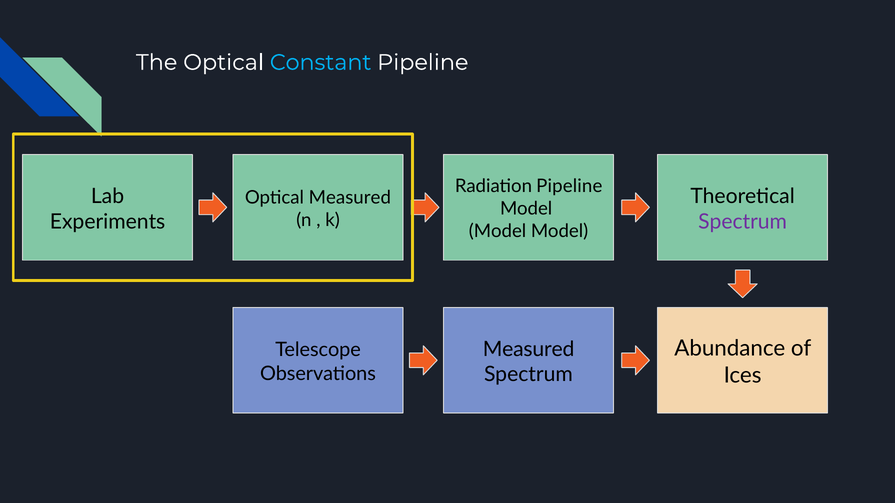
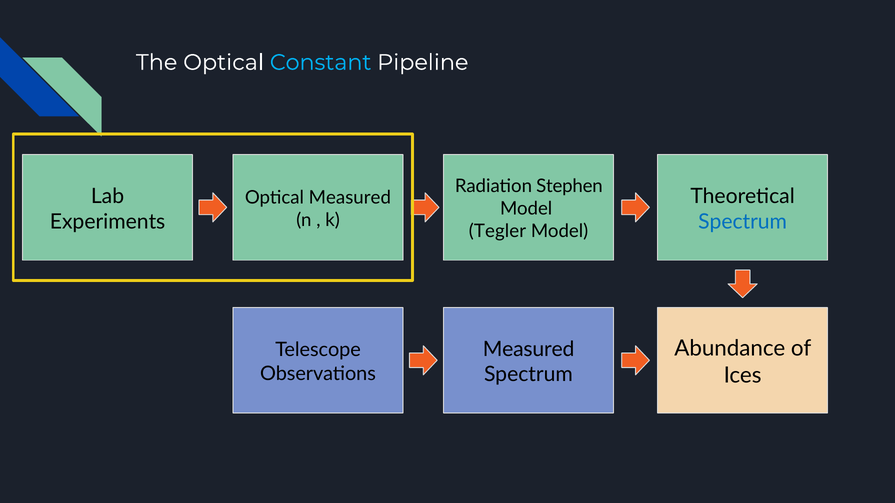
Radiation Pipeline: Pipeline -> Stephen (569, 187)
Spectrum colour: purple -> blue (743, 222)
Model: Model -> Tegler (497, 231)
